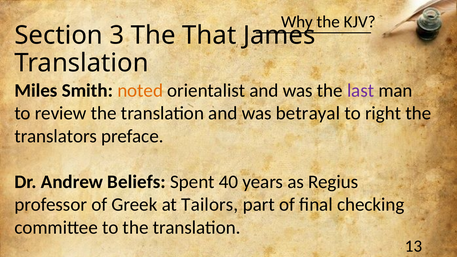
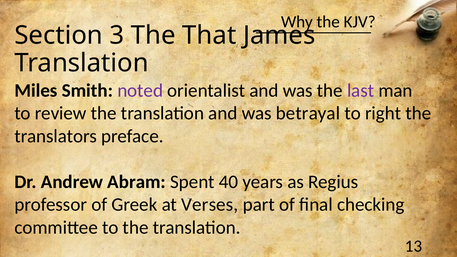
noted colour: orange -> purple (140, 91)
Beliefs: Beliefs -> Abram (137, 182)
Tailors: Tailors -> Verses (210, 205)
